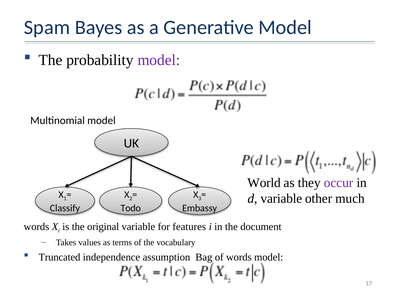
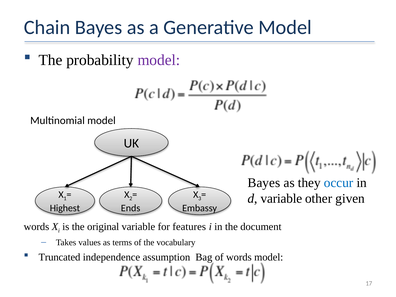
Spam: Spam -> Chain (47, 27)
World: World -> Bayes (264, 183)
occur colour: purple -> blue (339, 183)
much: much -> given (350, 199)
Classify: Classify -> Highest (65, 208)
Todo: Todo -> Ends (131, 208)
